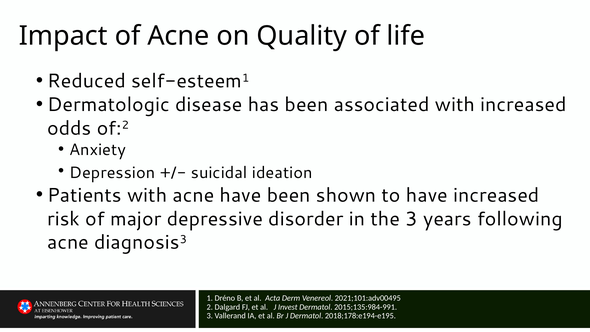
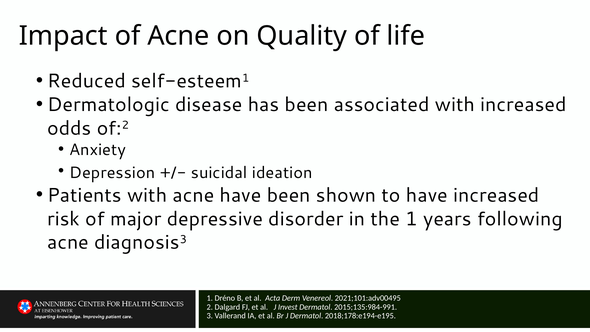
the 3: 3 -> 1 (412, 219)
